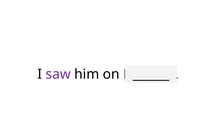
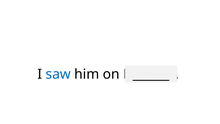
saw colour: purple -> blue (58, 74)
